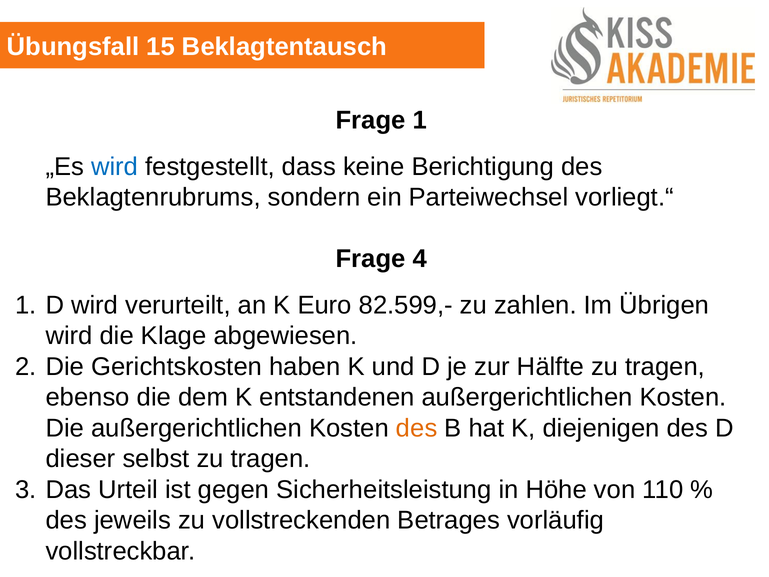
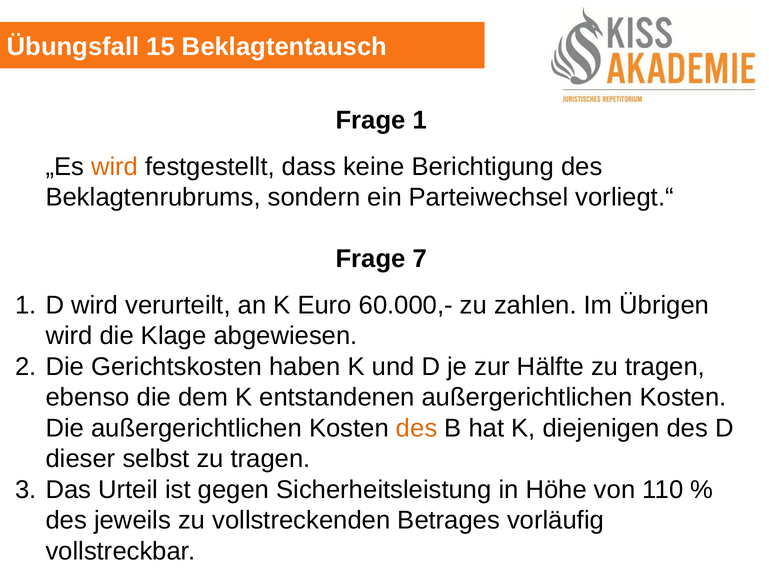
wird colour: blue -> orange (115, 167)
4: 4 -> 7 (420, 259)
82.599,-: 82.599,- -> 60.000,- (406, 305)
